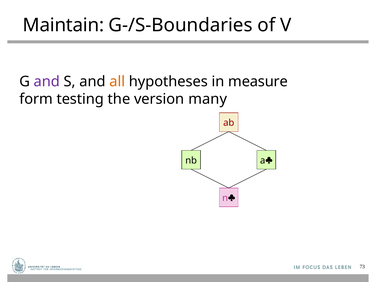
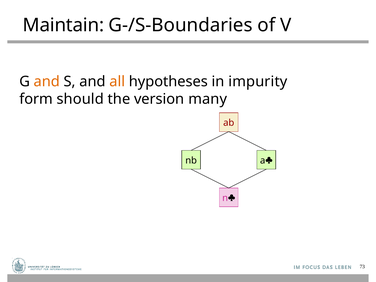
and colour: purple -> orange (47, 82)
measure: measure -> impurity (258, 82)
testing: testing -> should (80, 99)
